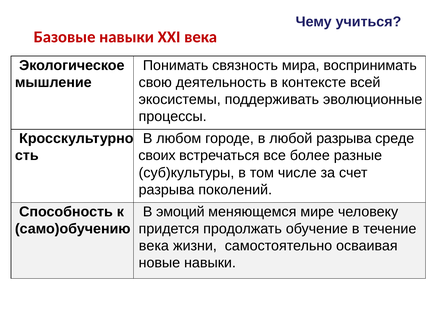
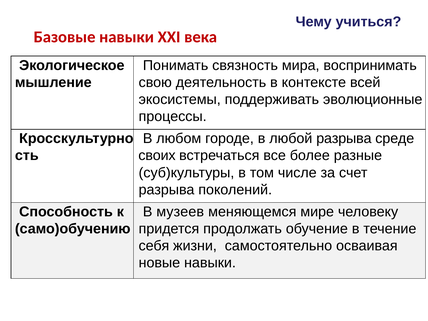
эмоций: эмоций -> музеев (180, 212)
века: века -> себя (154, 246)
